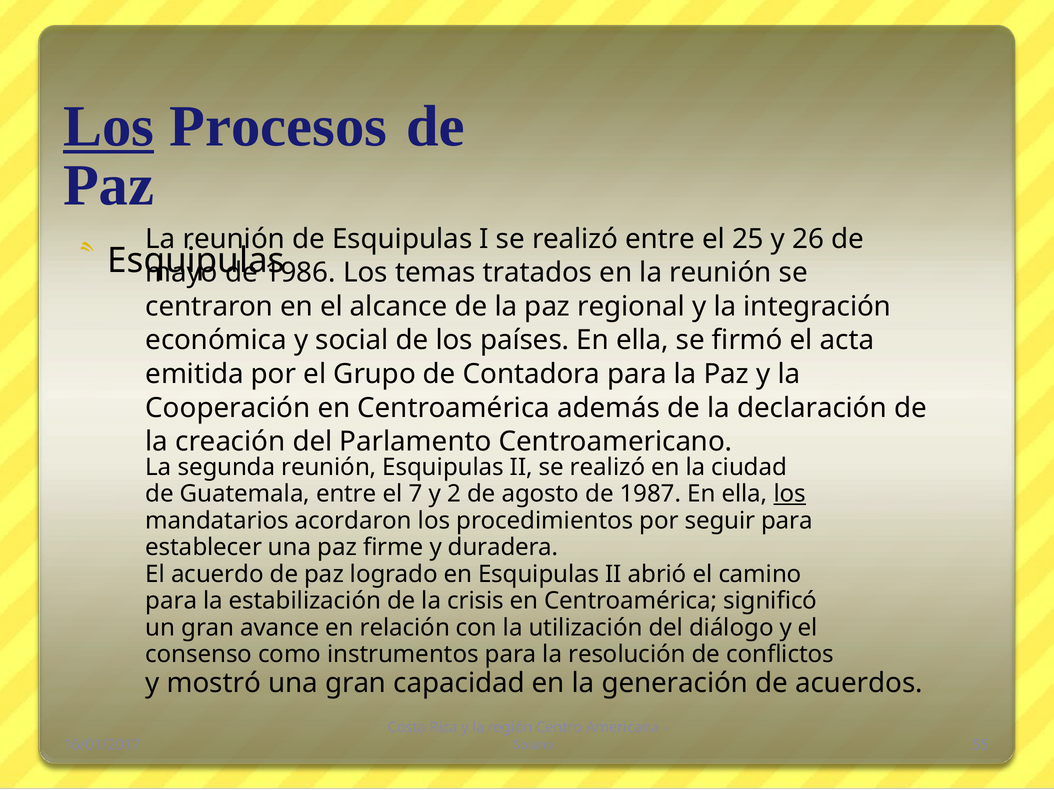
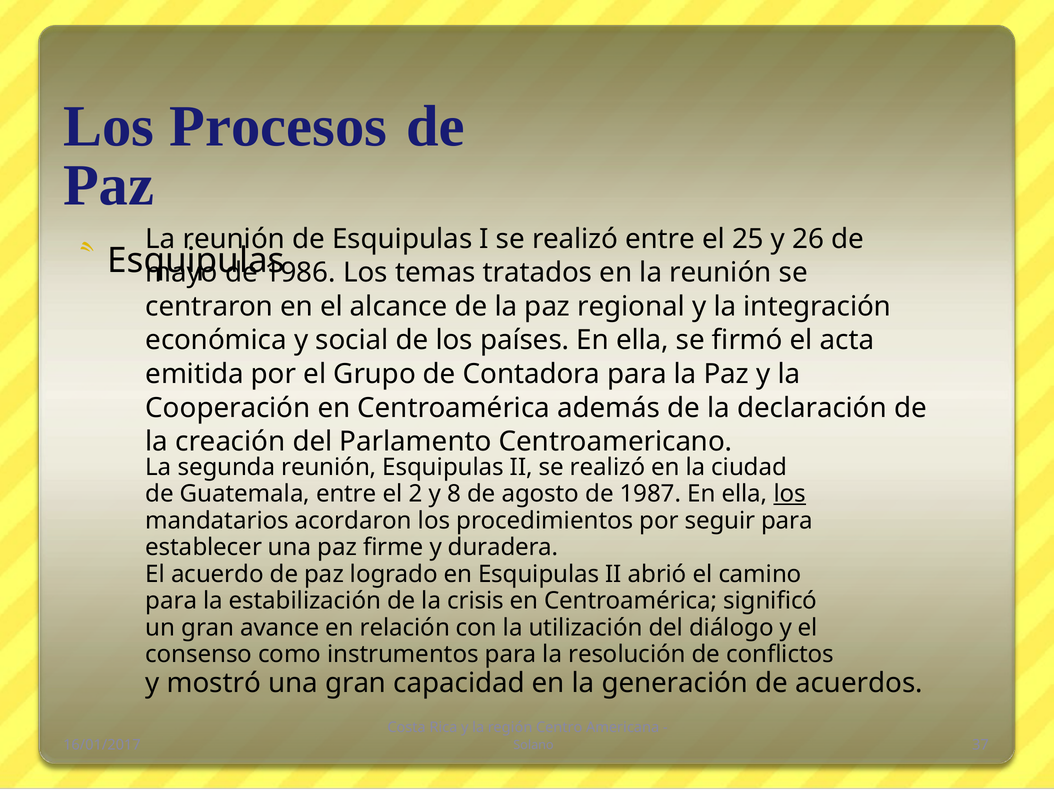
Los underline: present -> none (109, 127)
7: 7 -> 2 (416, 494)
2: 2 -> 8 (454, 494)
55: 55 -> 37 (980, 746)
